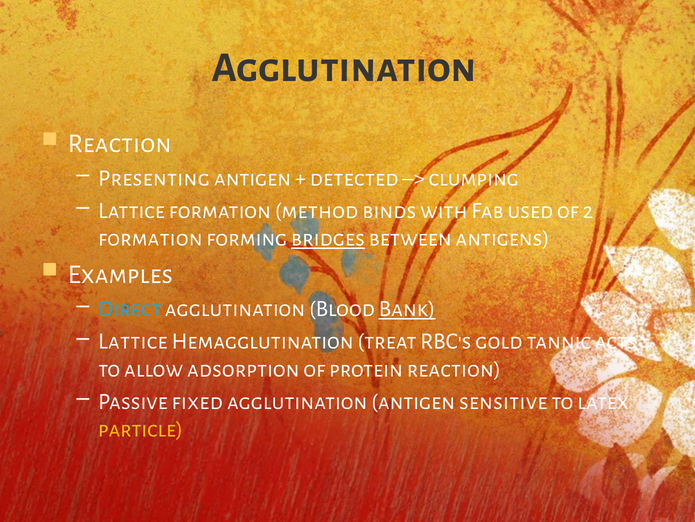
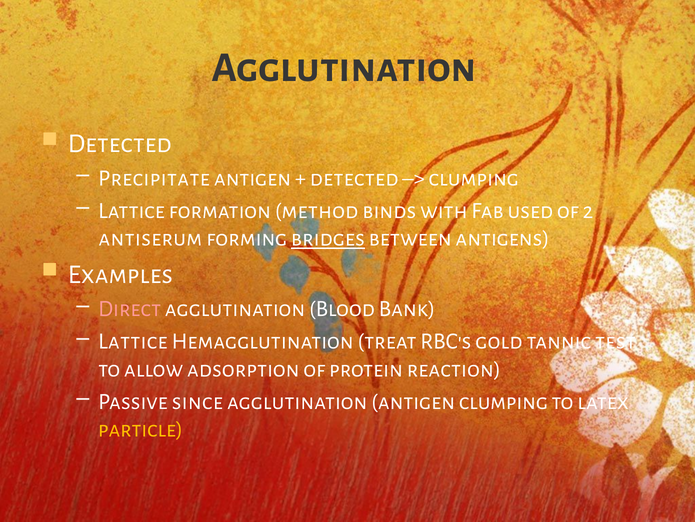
Reaction: Reaction -> Detected (120, 143)
Presenting: Presenting -> Precipitate (154, 178)
formation: formation -> antiserum (150, 238)
Direct colour: light blue -> pink (130, 308)
Bank underline: present -> none (407, 308)
acts: acts -> test (615, 341)
fixed: fixed -> since (197, 401)
antigen sensitive: sensitive -> clumping (503, 401)
